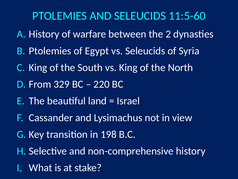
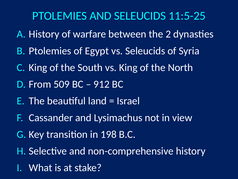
11:5-60: 11:5-60 -> 11:5-25 (187, 16)
329: 329 -> 509 (62, 84)
220: 220 -> 912 (102, 84)
